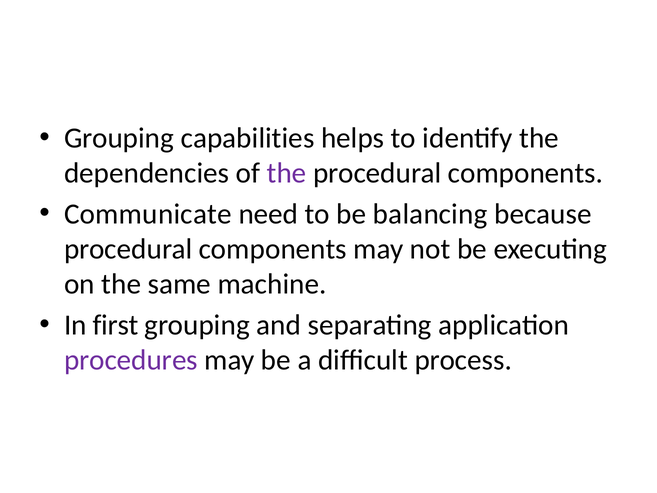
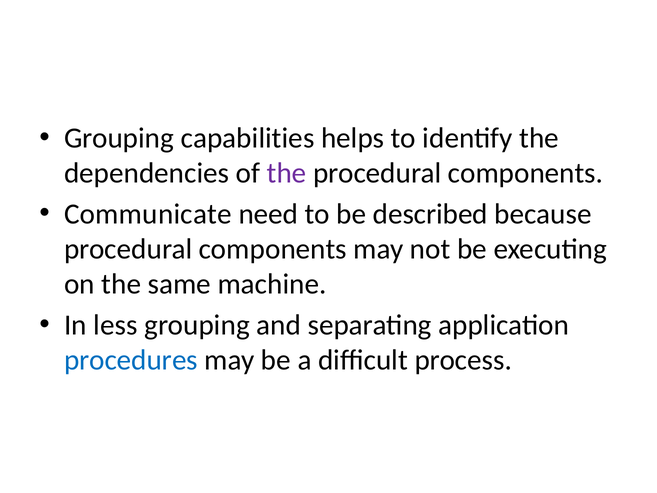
balancing: balancing -> described (430, 214)
first: first -> less (115, 325)
procedures colour: purple -> blue (131, 360)
